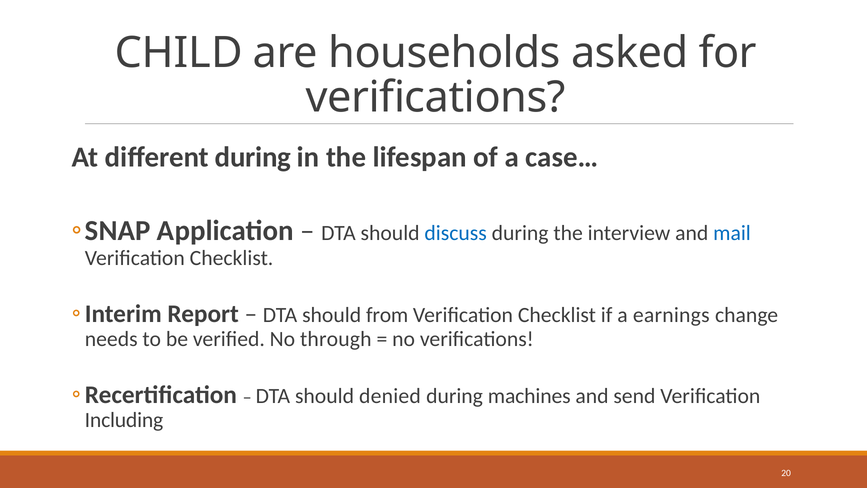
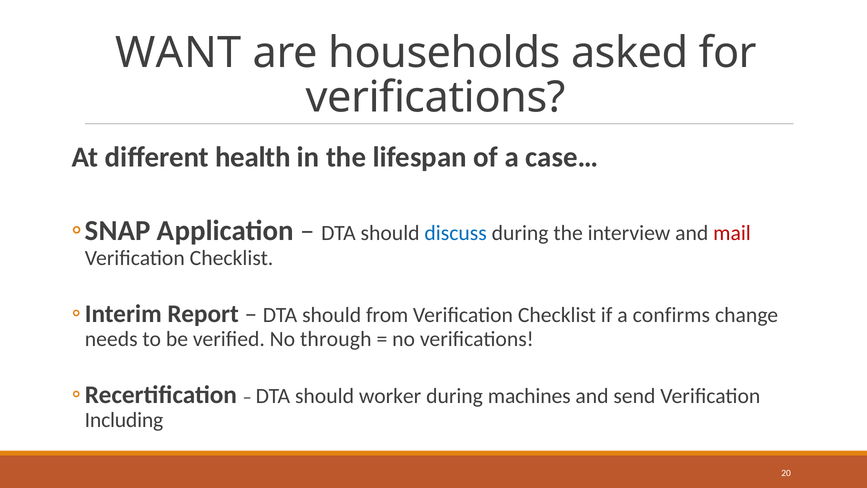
CHILD: CHILD -> WANT (178, 53)
different during: during -> health (253, 157)
mail colour: blue -> red (732, 233)
earnings: earnings -> confirms (671, 315)
denied: denied -> worker (390, 396)
